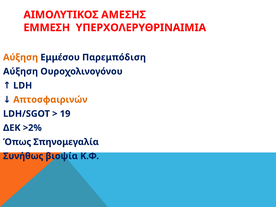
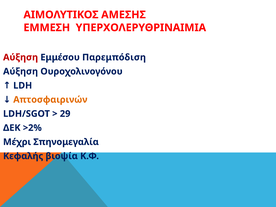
Αύξηση colour: orange -> red (21, 57)
19: 19 -> 29 (65, 114)
Όπως: Όπως -> Μέχρι (17, 142)
Συνήθως: Συνήθως -> Κεφαλής (23, 156)
